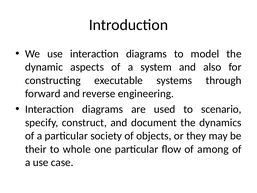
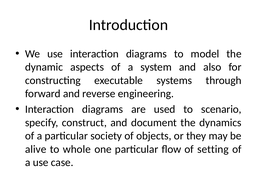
their: their -> alive (36, 149)
among: among -> setting (213, 149)
